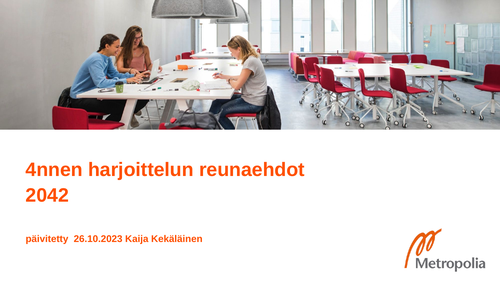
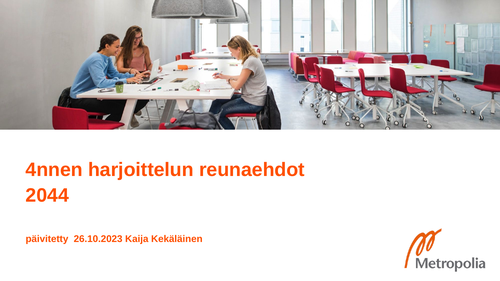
2042: 2042 -> 2044 (47, 195)
